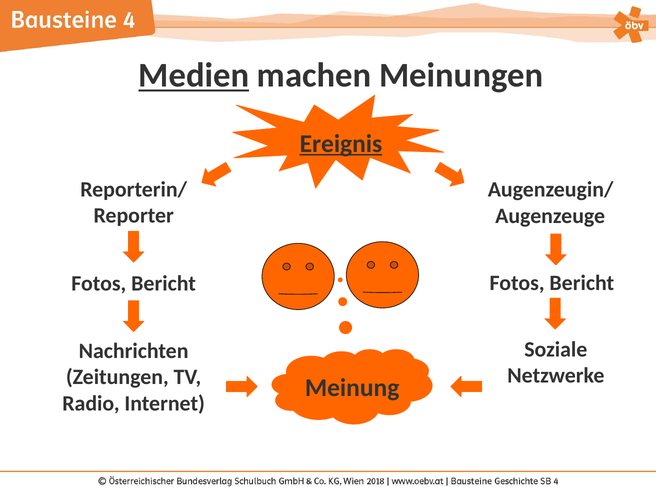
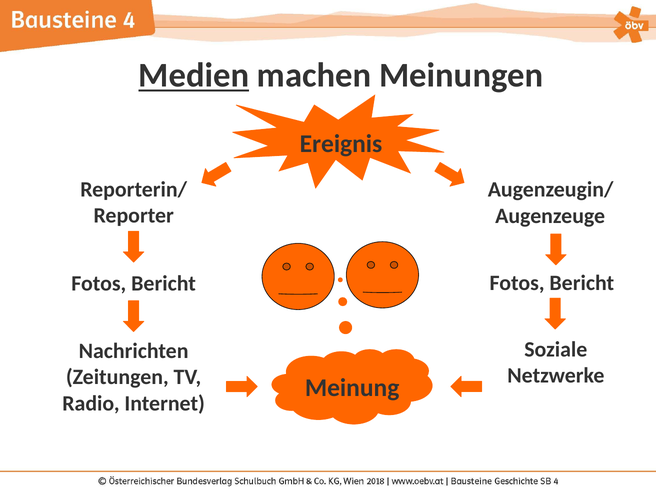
Ereignis underline: present -> none (341, 144)
